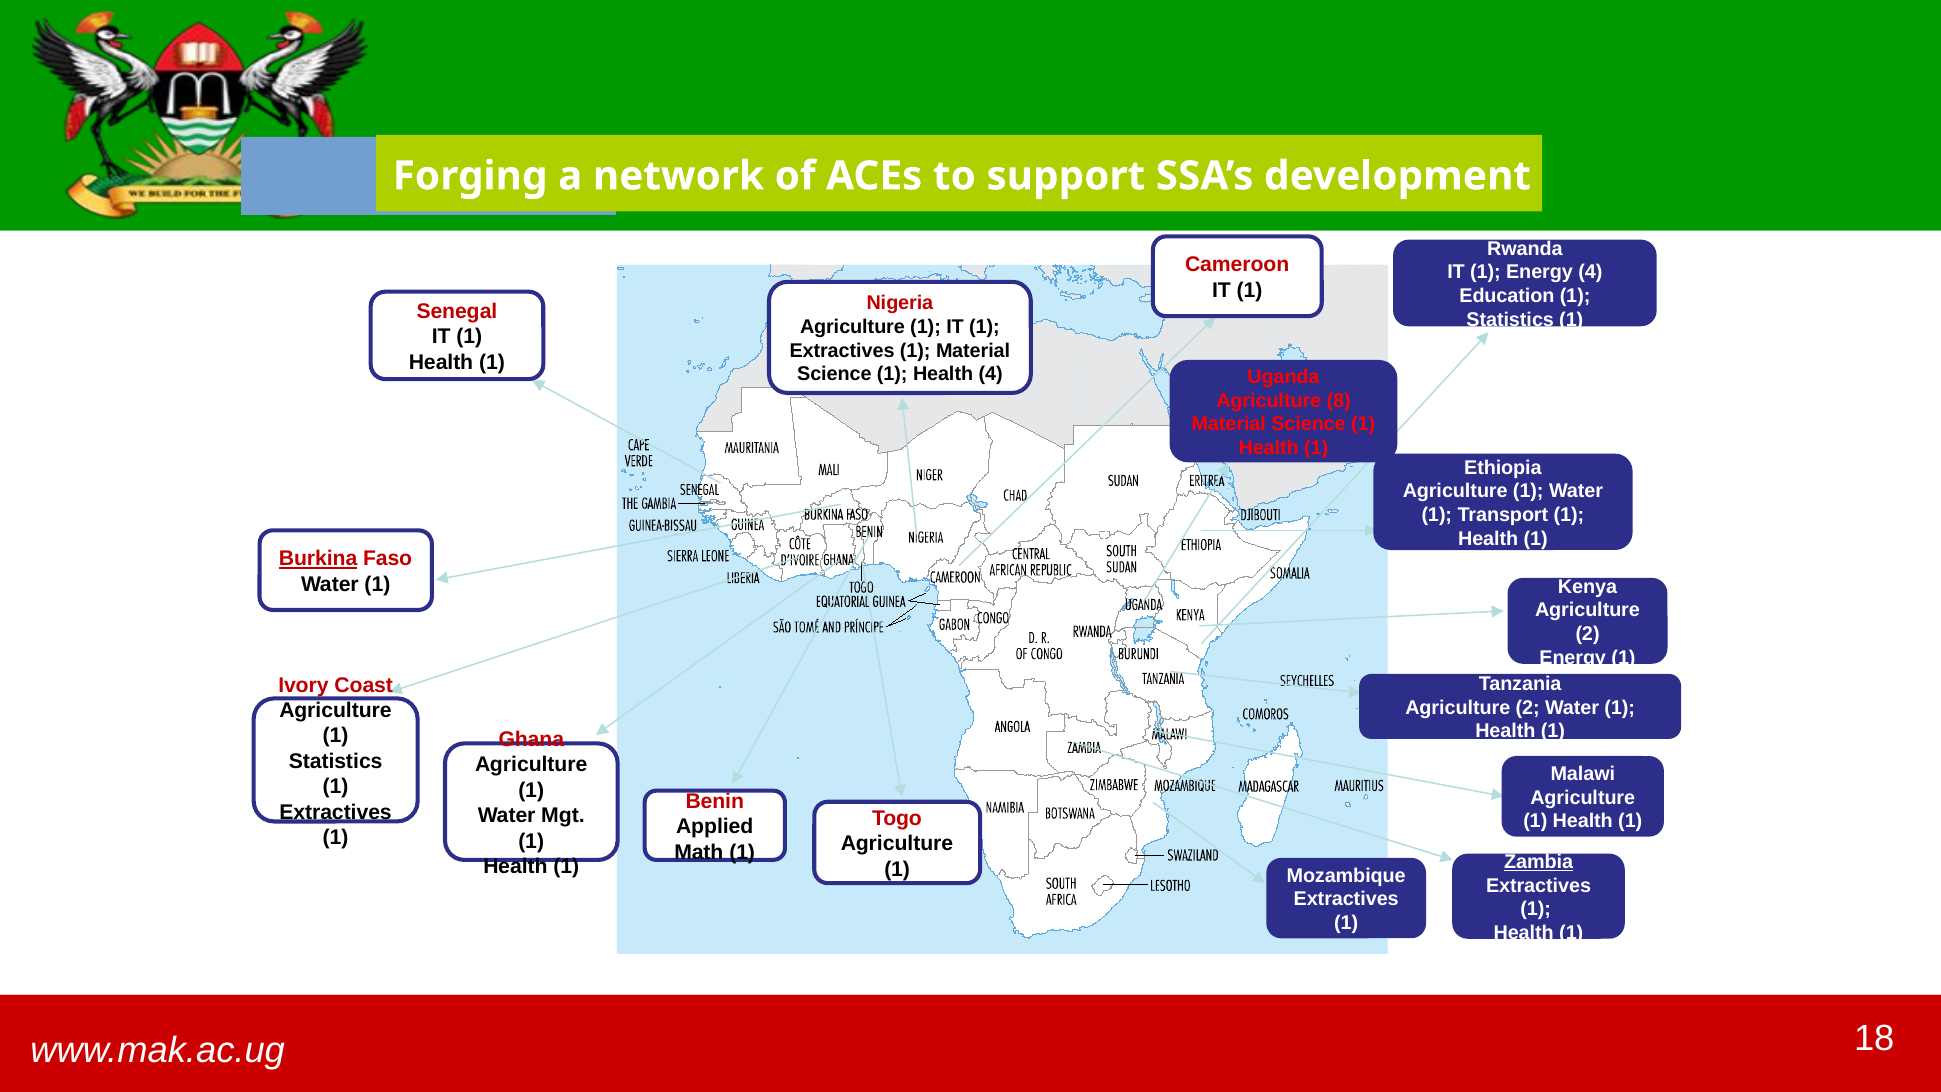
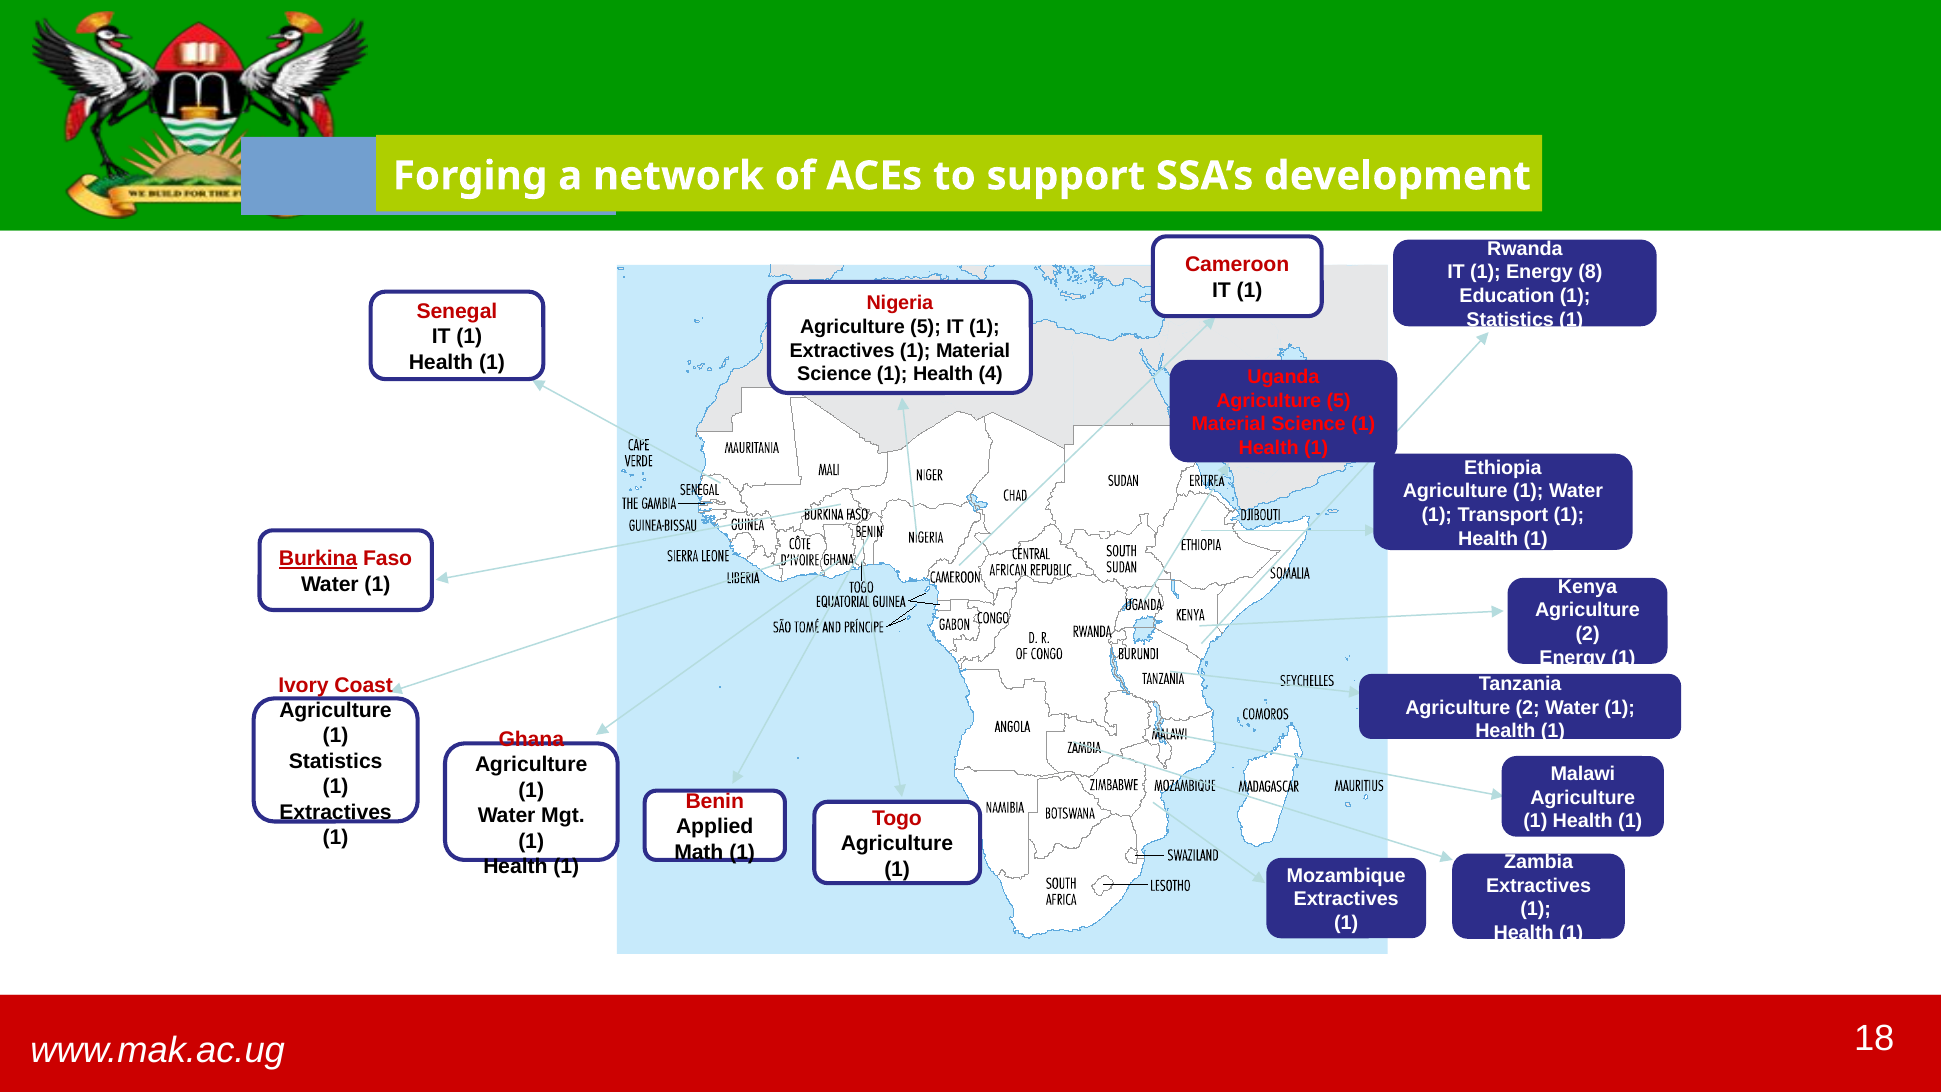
Energy 4: 4 -> 8 (1590, 272)
1: 1 -> 5 (926, 327)
8: 8 -> 5 (1339, 401)
Zambia underline: present -> none (1539, 862)
